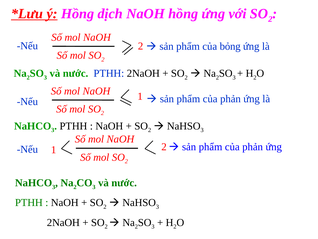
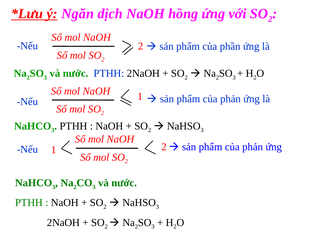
ý Hồng: Hồng -> Ngăn (78, 14)
bỏng: bỏng -> phần (230, 46)
